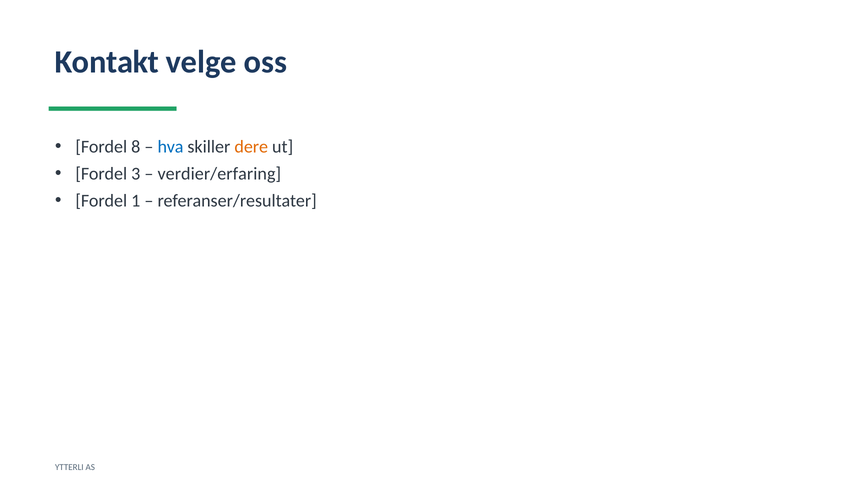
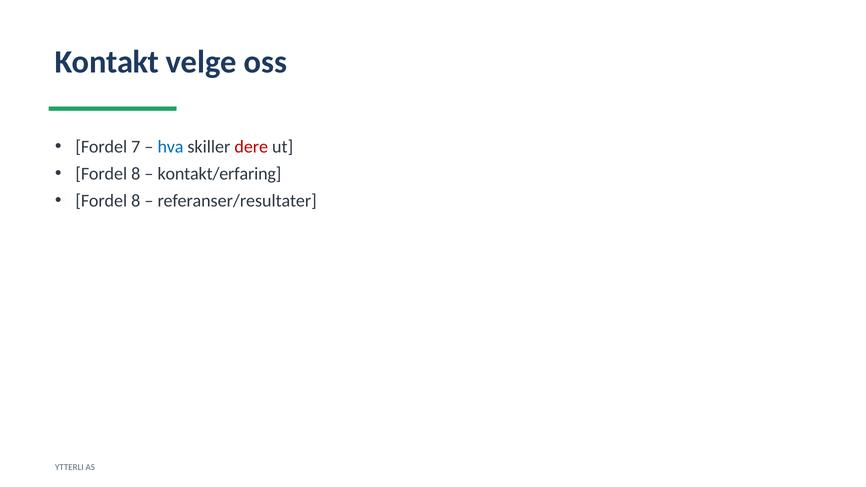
8: 8 -> 7 (136, 147)
dere colour: orange -> red (251, 147)
3: 3 -> 8 (136, 174)
verdier/erfaring: verdier/erfaring -> kontakt/erfaring (219, 174)
1: 1 -> 8 (136, 201)
